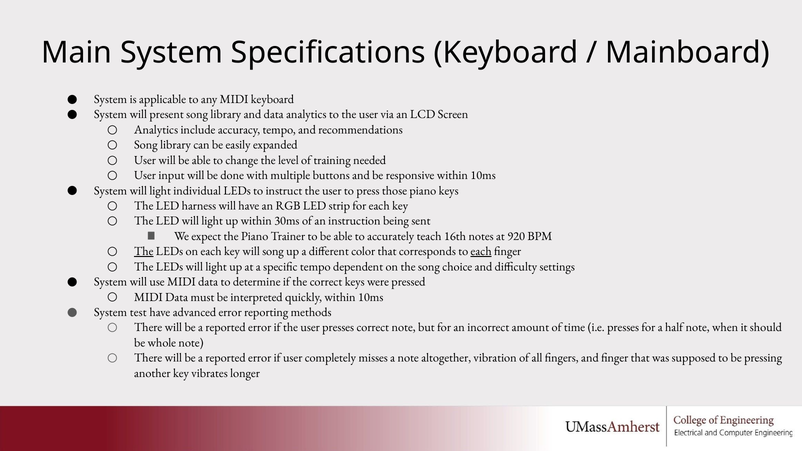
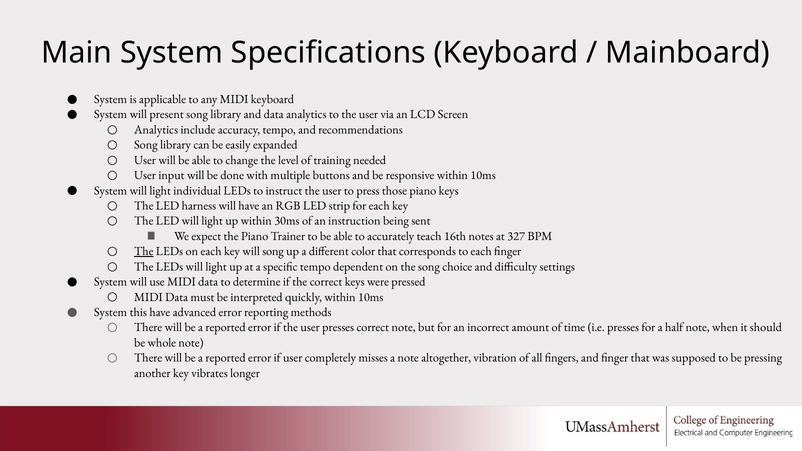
920: 920 -> 327 (516, 236)
each underline: present -> none (481, 251)
test: test -> this (138, 312)
